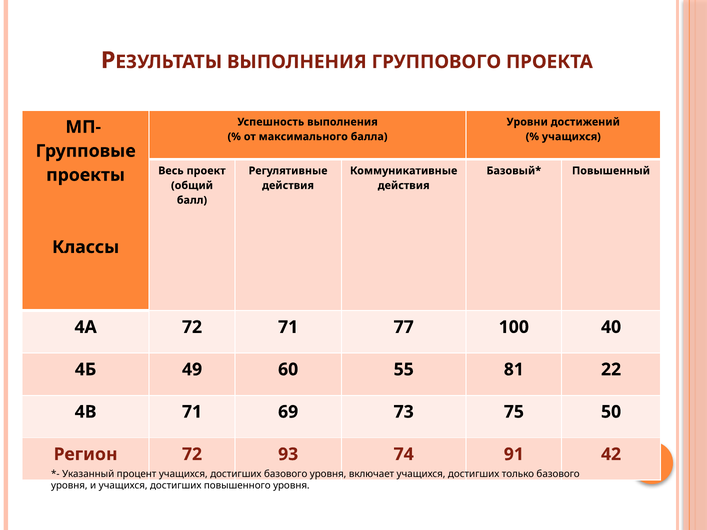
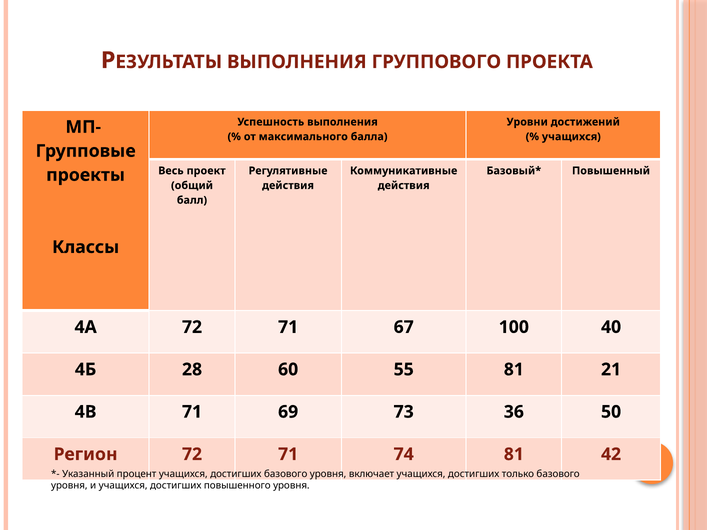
77: 77 -> 67 (404, 327)
49: 49 -> 28 (192, 370)
22: 22 -> 21 (611, 370)
75: 75 -> 36 (514, 412)
Регион 72 93: 93 -> 71 (288, 454)
74 91: 91 -> 81 (514, 454)
